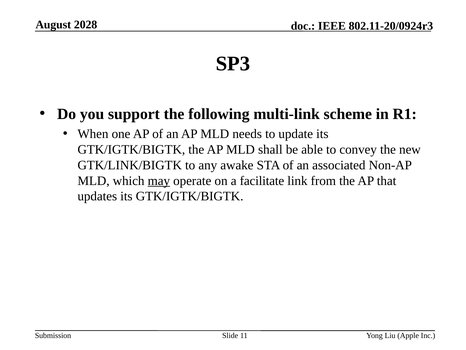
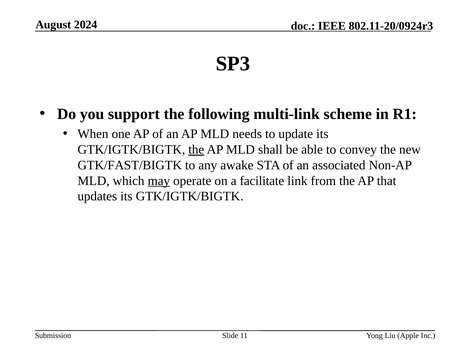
2028: 2028 -> 2024 (86, 25)
the underline: none -> present (196, 149)
GTK/LINK/BIGTK: GTK/LINK/BIGTK -> GTK/FAST/BIGTK (130, 165)
